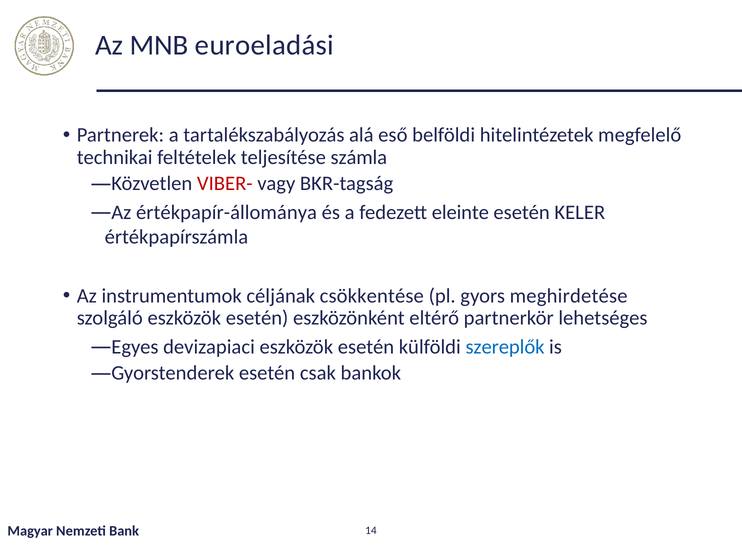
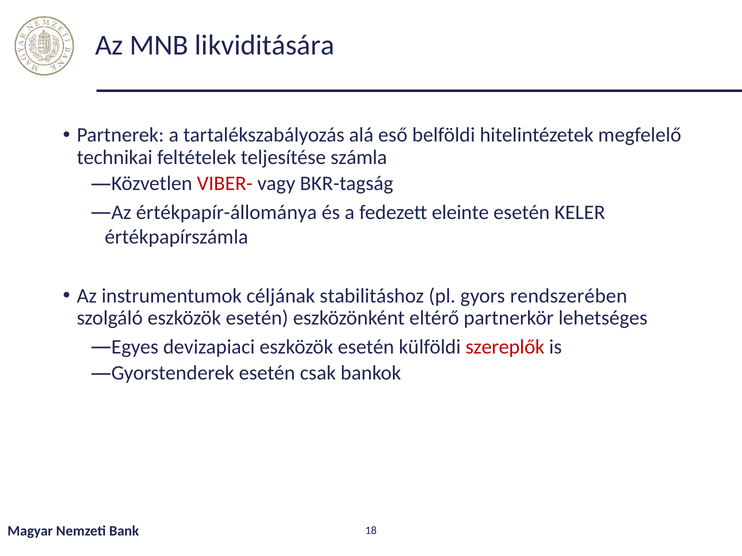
euroeladási: euroeladási -> likviditására (265, 45)
csökkentése: csökkentése -> stabilitáshoz (372, 296)
meghirdetése: meghirdetése -> rendszerében (569, 296)
szereplők colour: blue -> red (505, 347)
14: 14 -> 18 (371, 531)
